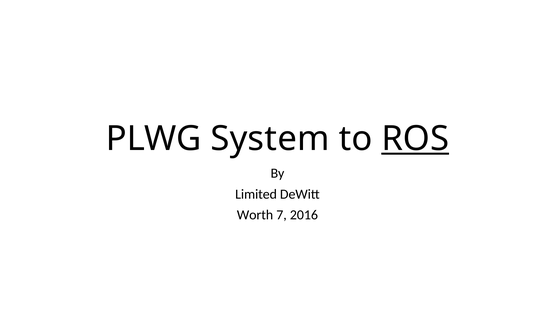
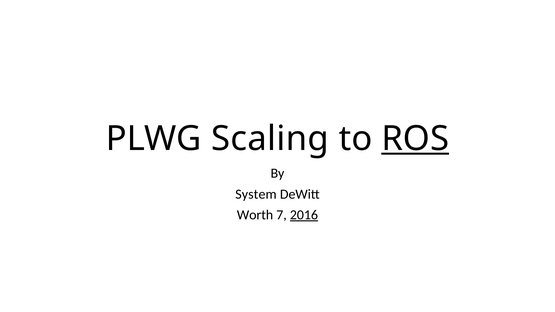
System: System -> Scaling (270, 139)
Limited: Limited -> System (256, 194)
2016 underline: none -> present (304, 215)
